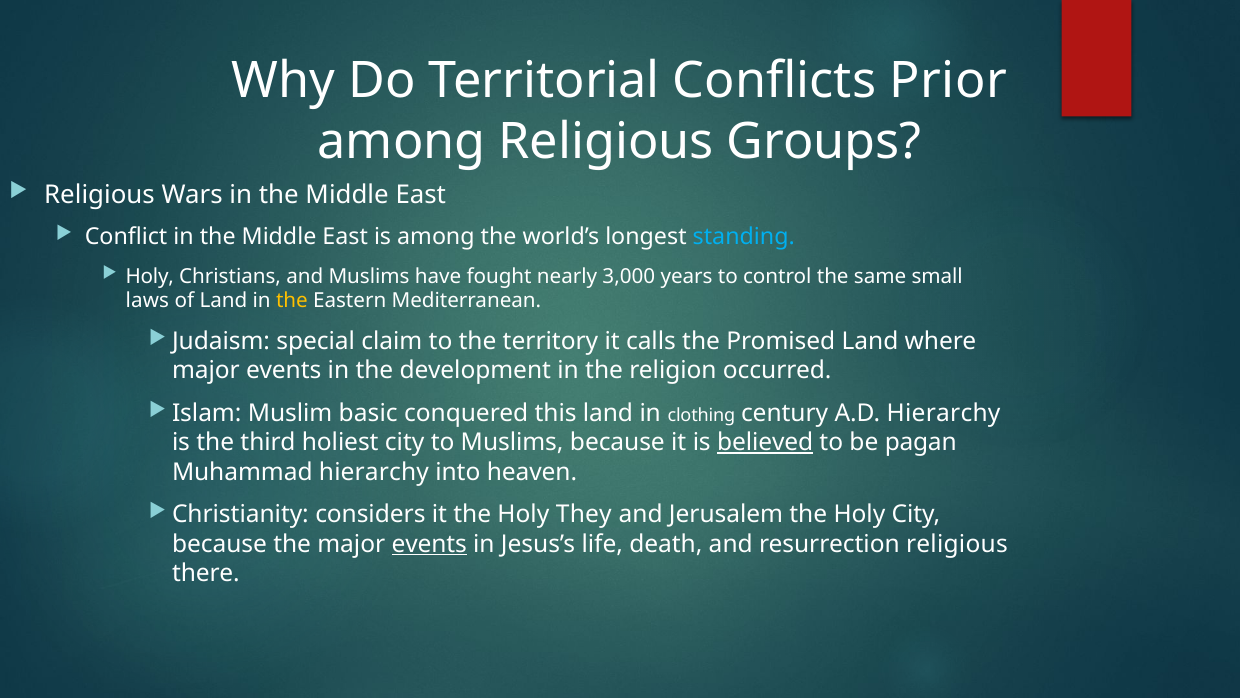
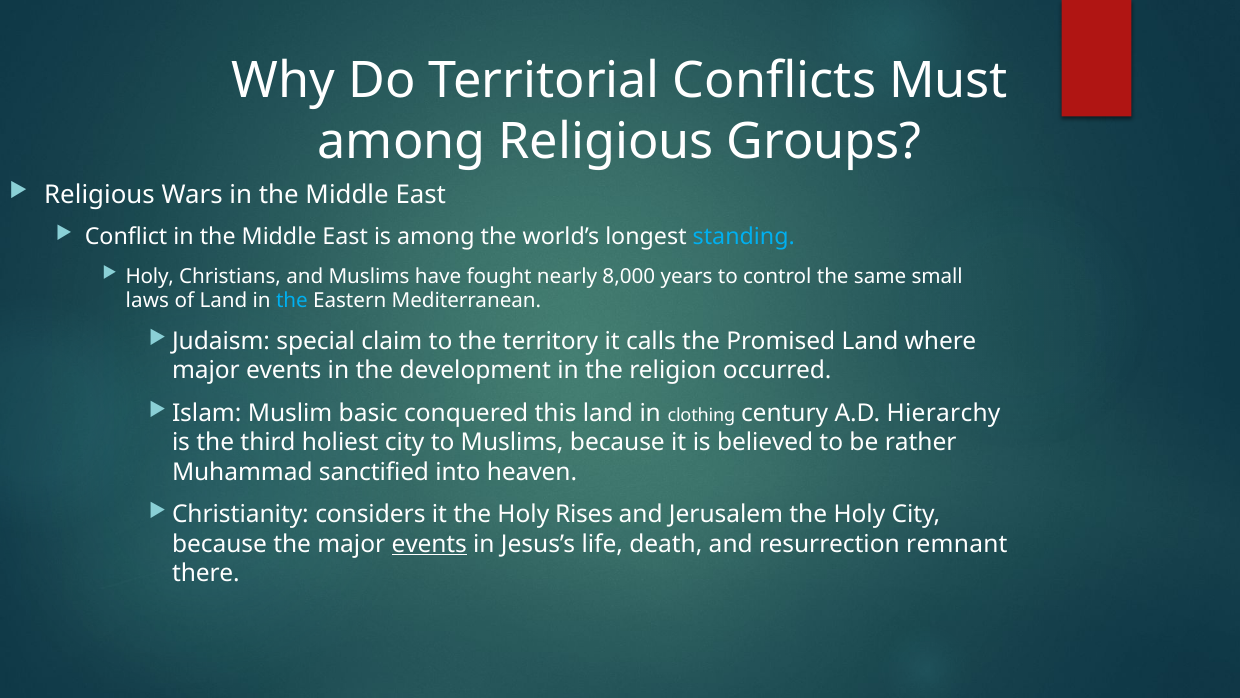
Prior: Prior -> Must (949, 81)
3,000: 3,000 -> 8,000 (629, 276)
the colour: yellow -> light blue (292, 301)
believed underline: present -> none (765, 442)
pagan: pagan -> rather (921, 442)
Muhammad hierarchy: hierarchy -> sanctified (374, 472)
They: They -> Rises (584, 514)
resurrection religious: religious -> remnant (957, 544)
